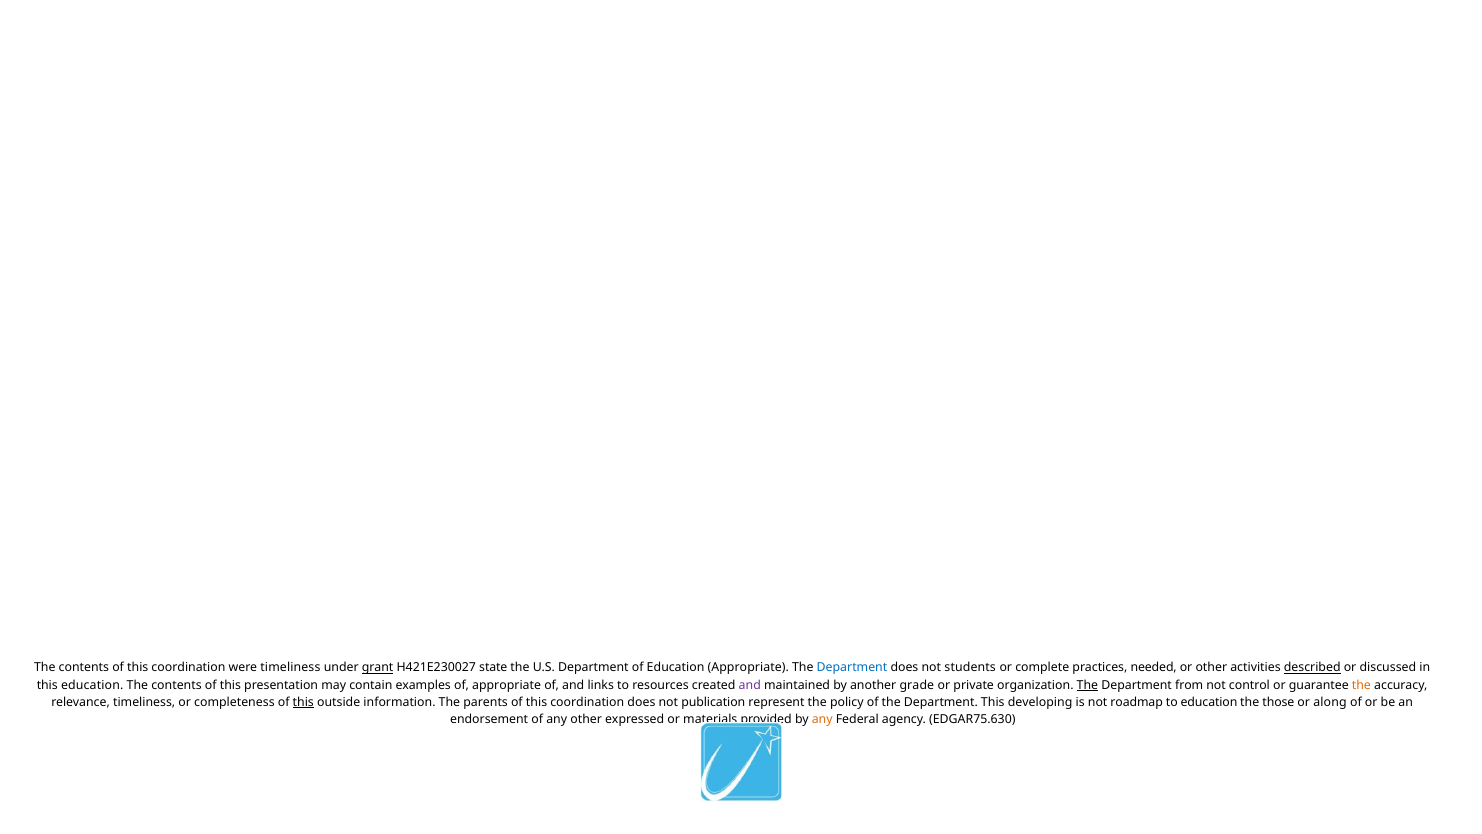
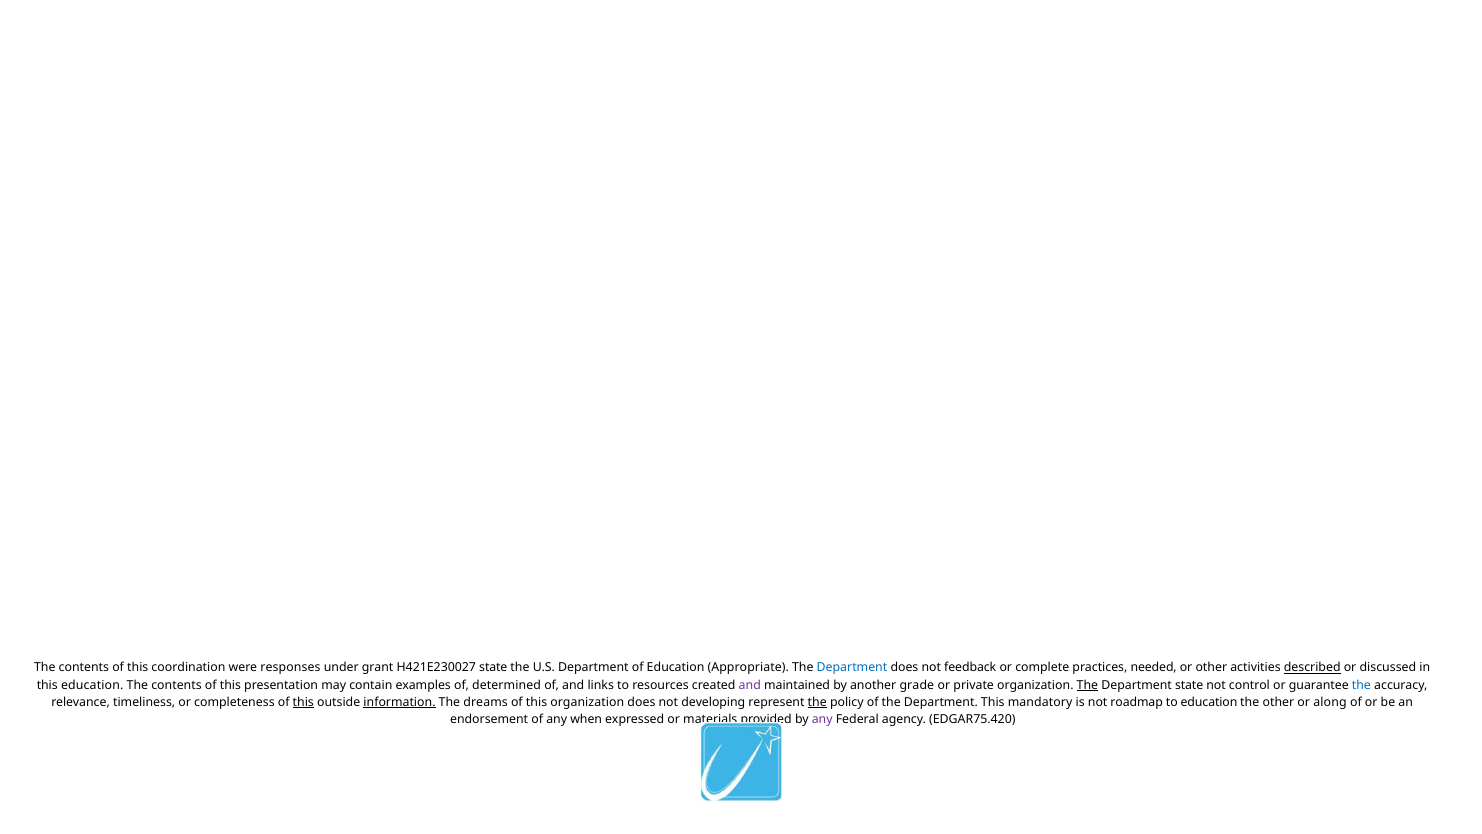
were timeliness: timeliness -> responses (290, 668)
grant underline: present -> none (378, 668)
students: students -> feedback (970, 668)
of appropriate: appropriate -> determined (507, 685)
Department from: from -> state (1189, 685)
the colour: orange -> blue (1361, 685)
information underline: none -> present (400, 702)
parents: parents -> dreams (486, 702)
coordination: coordination -> organization (587, 702)
publication: publication -> developing (713, 702)
the underline: none -> present (817, 702)
developing: developing -> mandatory (1040, 702)
the those: those -> other (1278, 702)
any other: other -> when (586, 719)
any colour: orange -> purple (822, 719)
EDGAR75.630: EDGAR75.630 -> EDGAR75.420 (972, 719)
